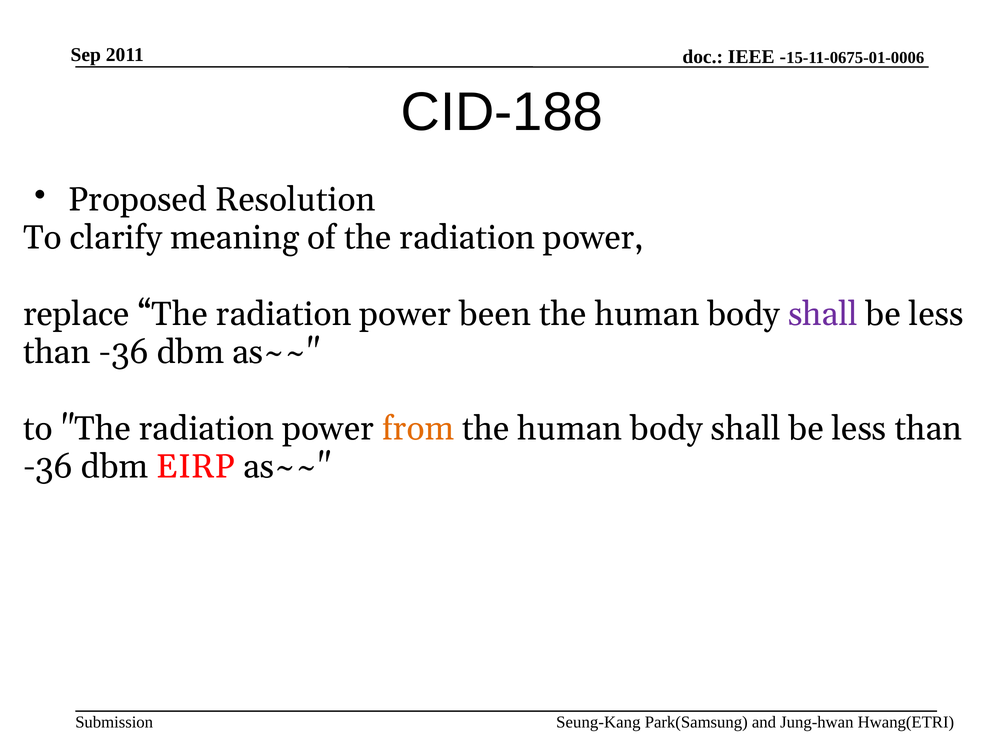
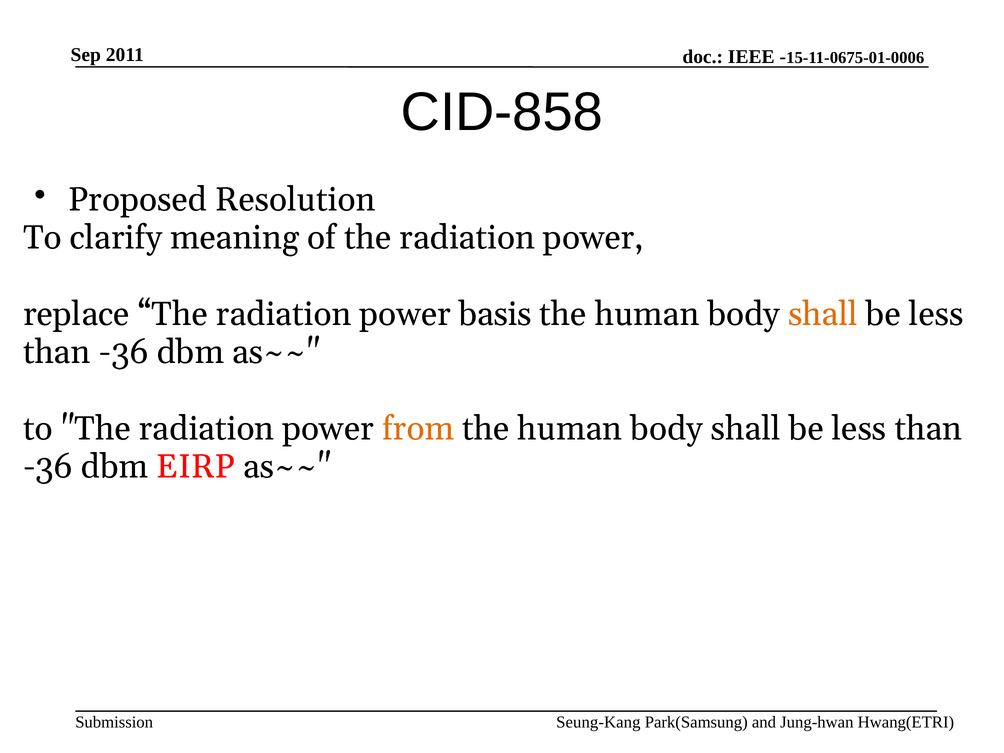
CID-188: CID-188 -> CID-858 (502, 112)
been: been -> basis (495, 314)
shall colour: purple -> orange (823, 314)
